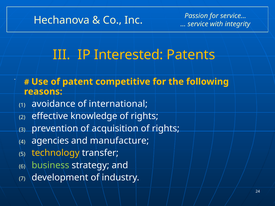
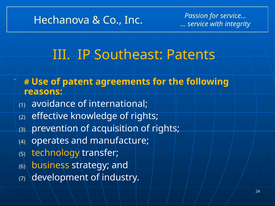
Interested: Interested -> Southeast (128, 55)
competitive: competitive -> agreements (123, 82)
agencies: agencies -> operates (50, 141)
business colour: light green -> yellow (50, 165)
